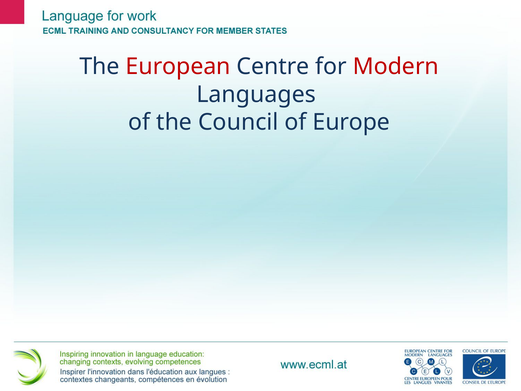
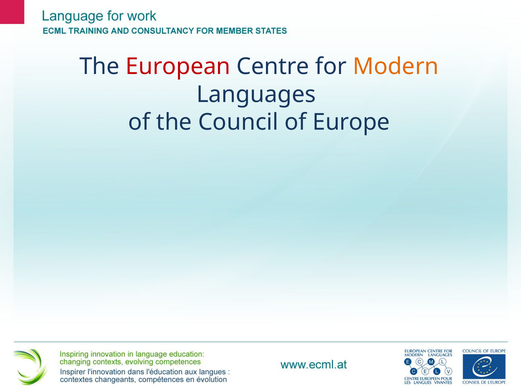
Modern colour: red -> orange (396, 67)
